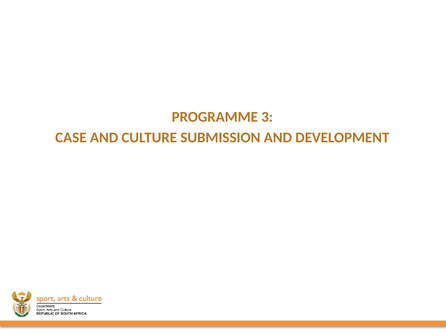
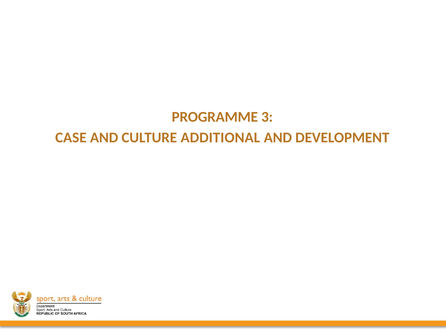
SUBMISSION: SUBMISSION -> ADDITIONAL (220, 138)
